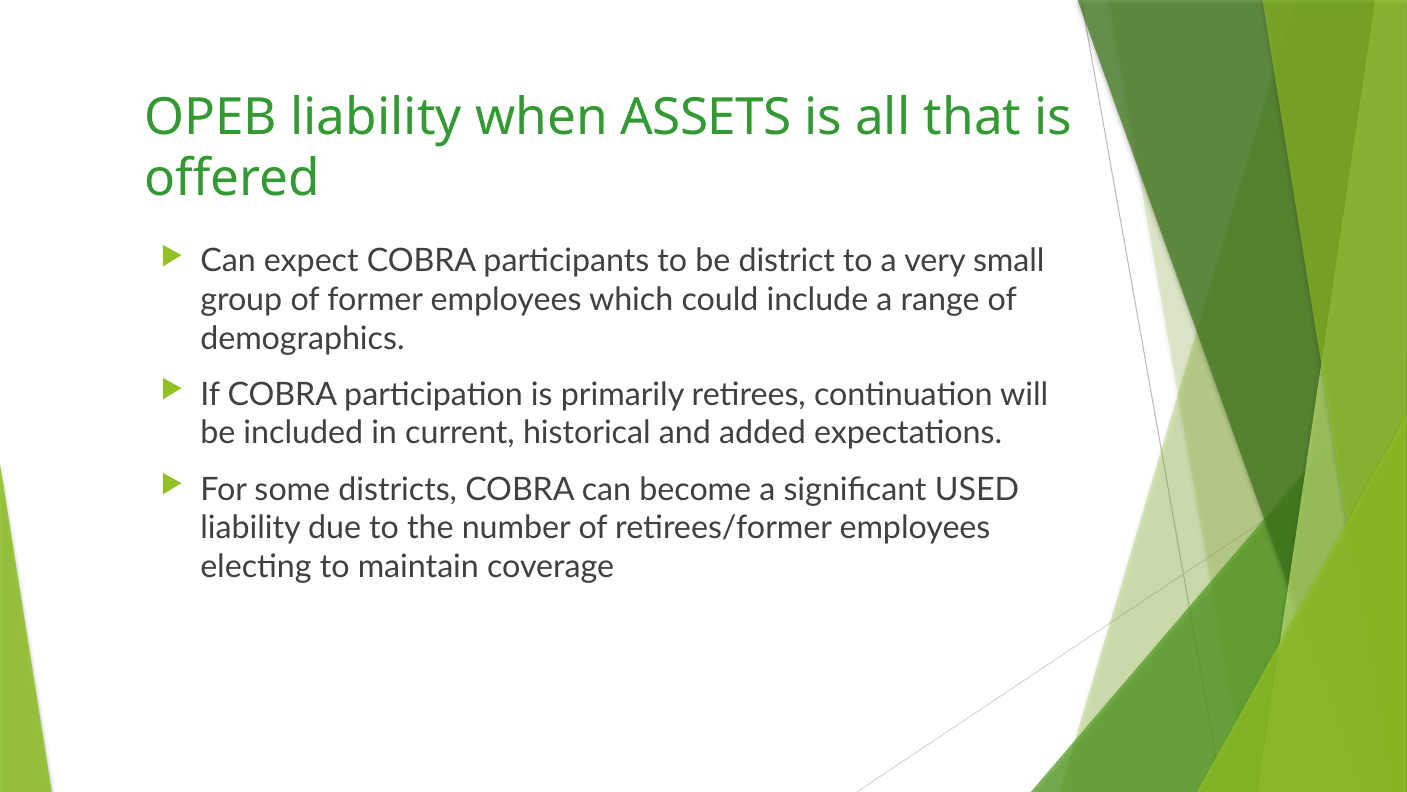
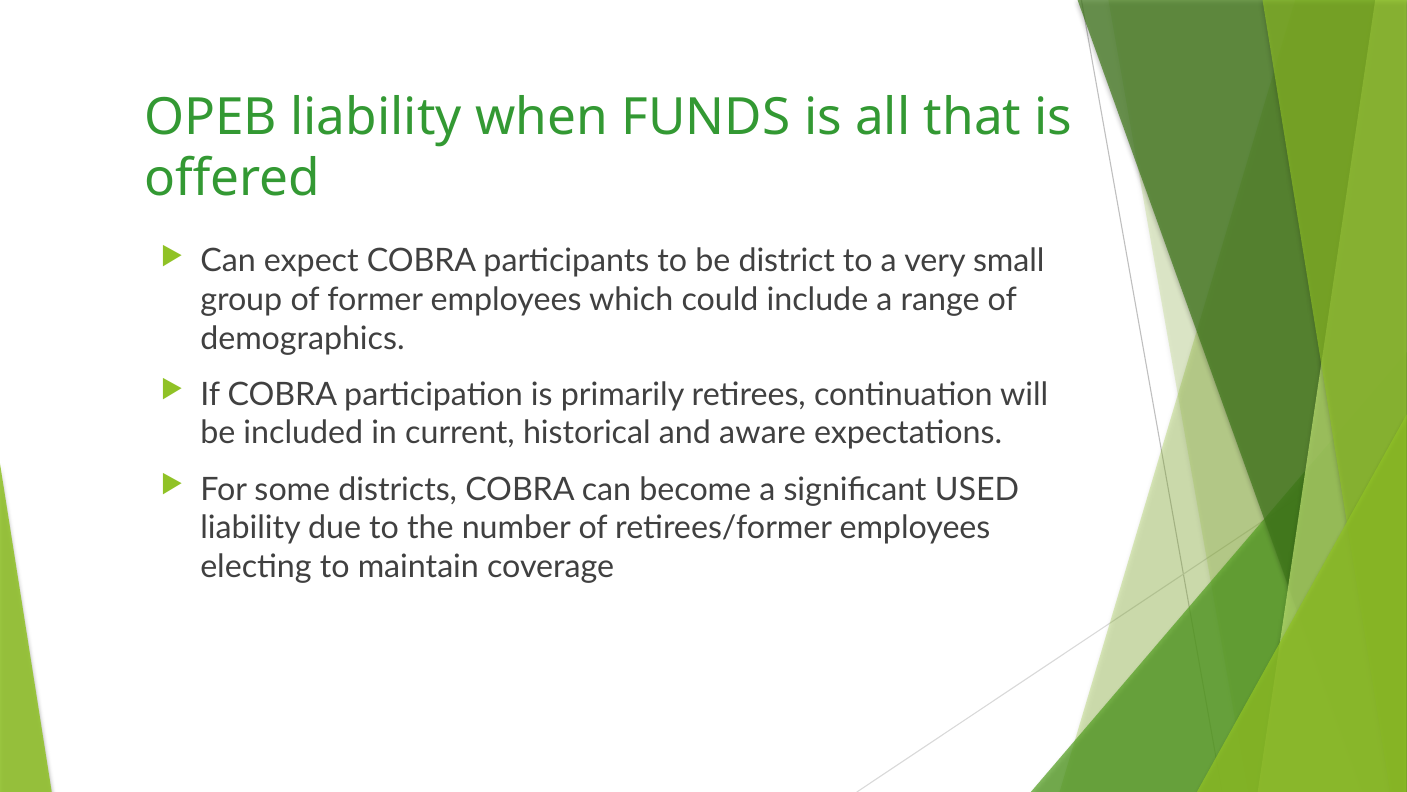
ASSETS: ASSETS -> FUNDS (706, 117)
added: added -> aware (762, 433)
